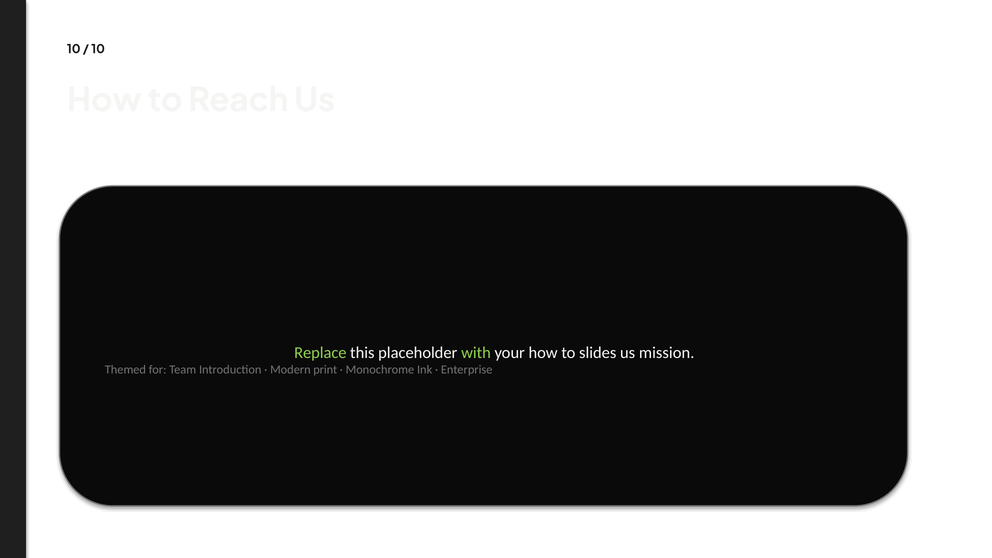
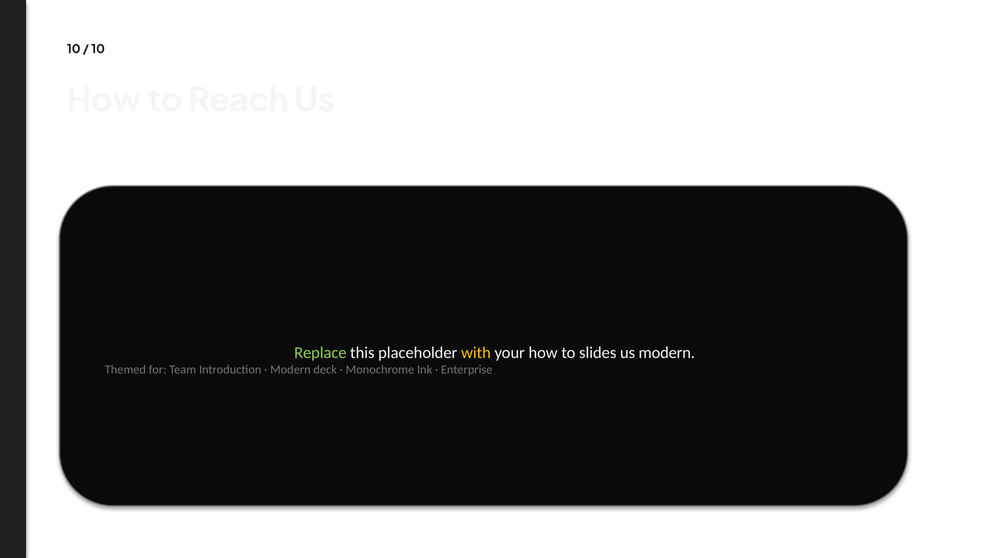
with colour: light green -> yellow (476, 353)
us mission: mission -> modern (667, 353)
print: print -> deck (325, 370)
